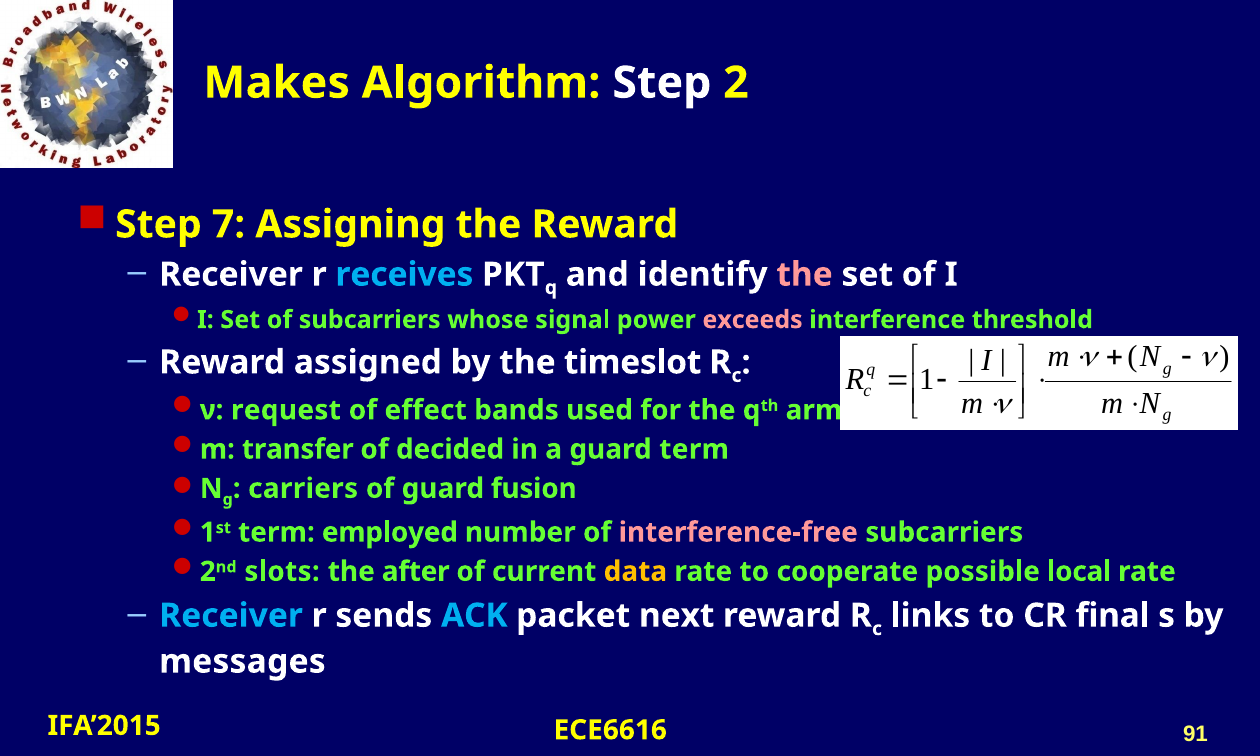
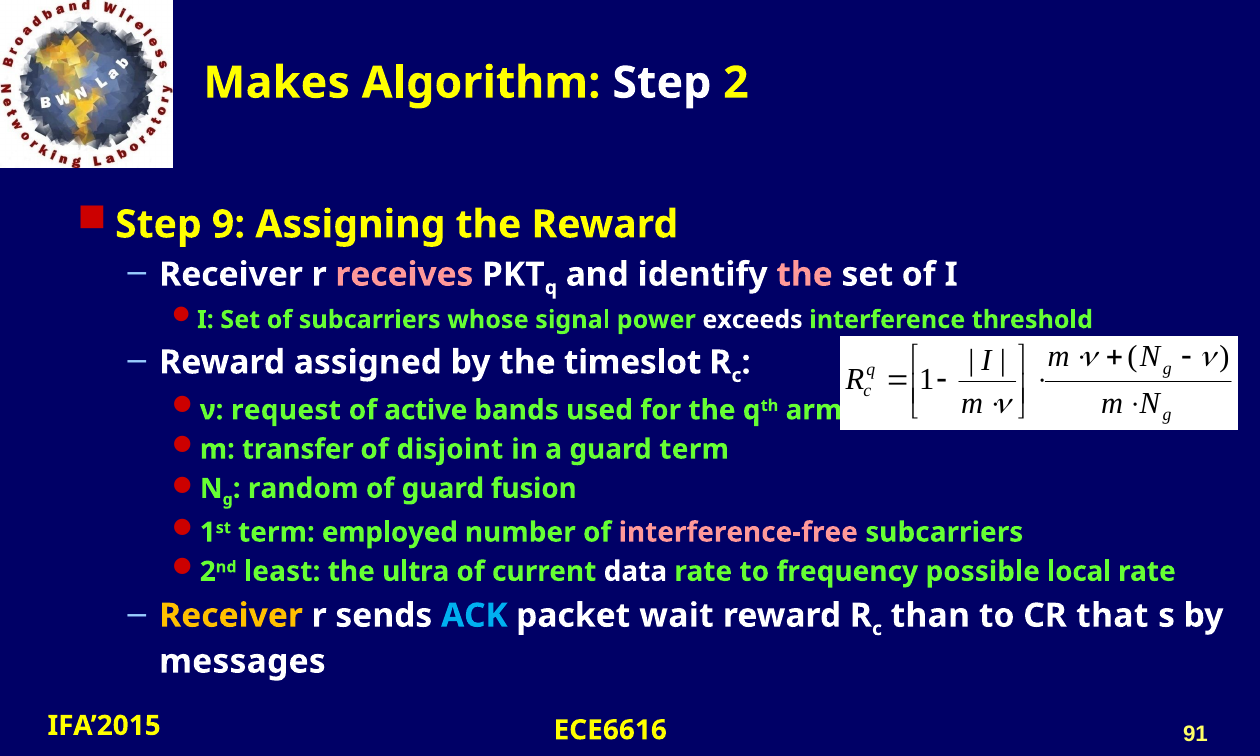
7: 7 -> 9 (229, 224)
receives colour: light blue -> pink (404, 275)
exceeds colour: pink -> white (753, 320)
effect: effect -> active (426, 410)
decided: decided -> disjoint (450, 449)
carriers: carriers -> random (303, 489)
slots: slots -> least (282, 572)
after: after -> ultra (416, 572)
data colour: yellow -> white (635, 572)
cooperate: cooperate -> frequency (847, 572)
Receiver colour: light blue -> yellow (231, 616)
next: next -> wait (676, 616)
links: links -> than (930, 616)
final: final -> that (1112, 616)
